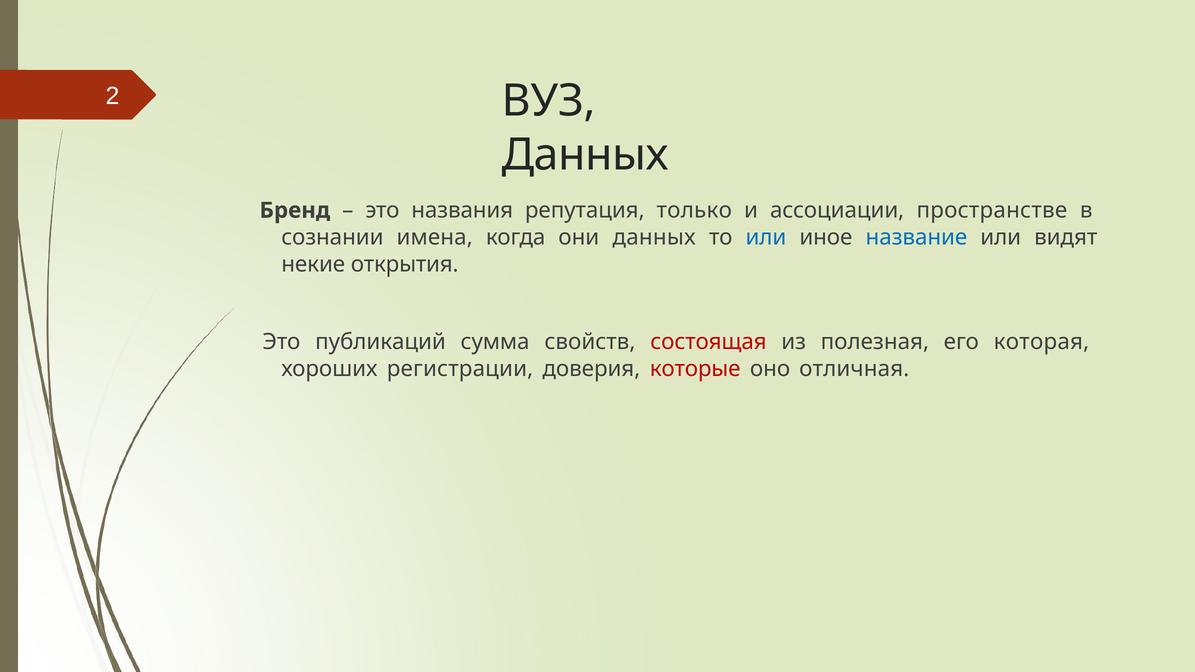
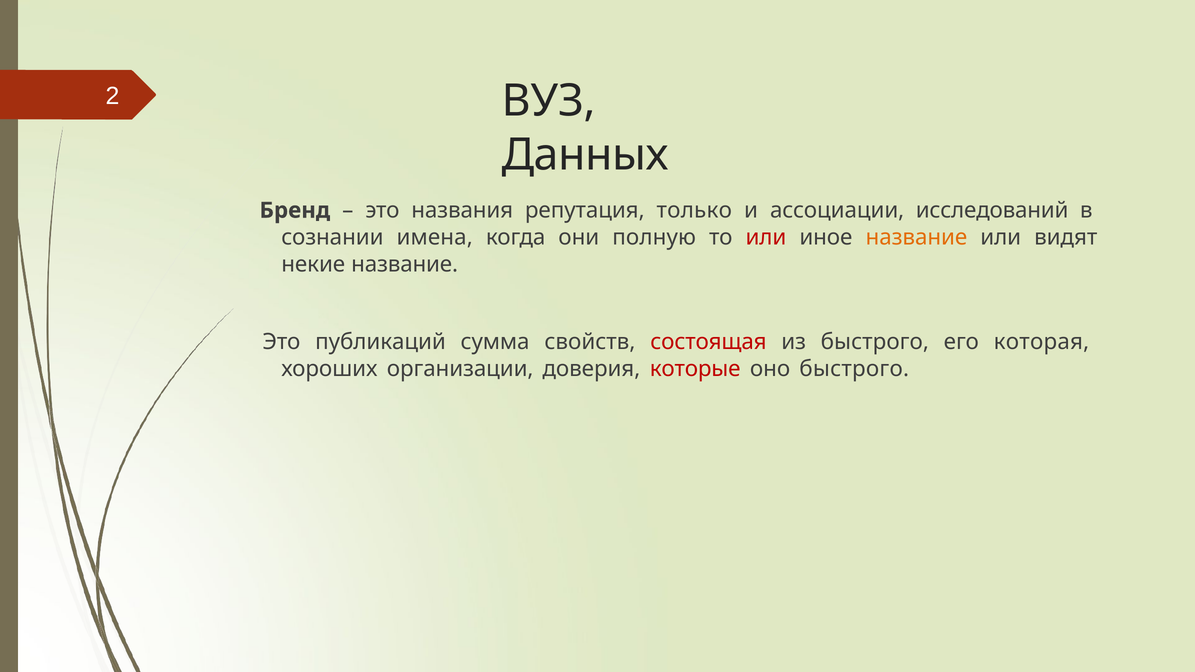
пространстве: пространстве -> исследований (992, 210)
они данных: данных -> полную (654, 237)
или colour: blue -> red (766, 237)
название colour: blue -> orange (916, 237)
некие открытия: открытия -> название (405, 264)
из полезная: полезная -> быстрого (875, 342)
регистрации: регистрации -> организации (460, 369)
оно отличная: отличная -> быстрого (854, 369)
